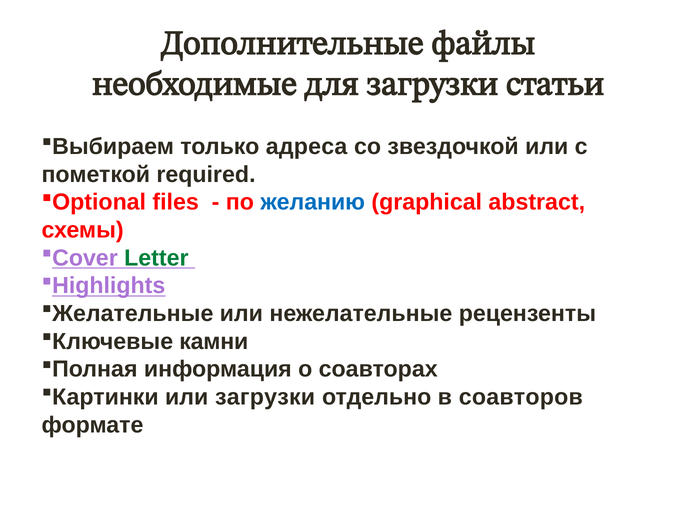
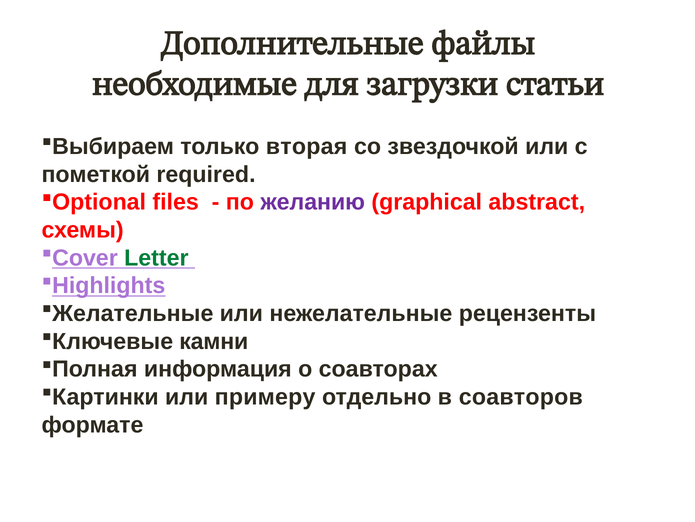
адреса: адреса -> вторая (307, 146)
желанию colour: blue -> purple (313, 202)
или загрузки: загрузки -> примеру (265, 397)
